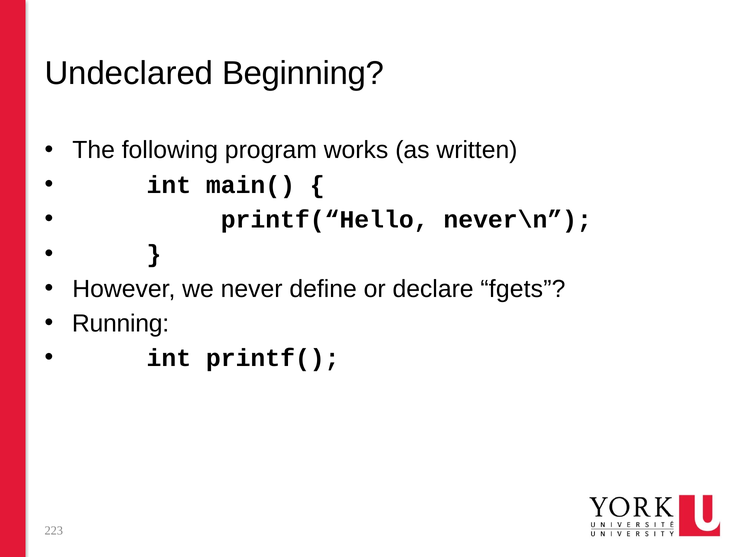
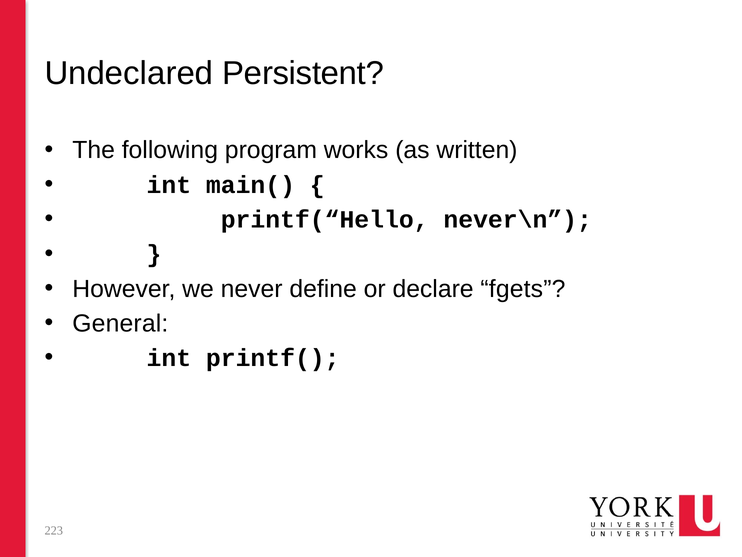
Beginning: Beginning -> Persistent (303, 73)
Running: Running -> General (120, 323)
